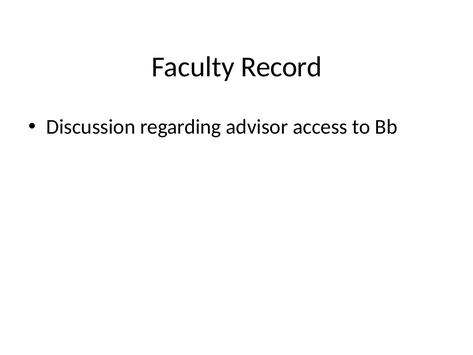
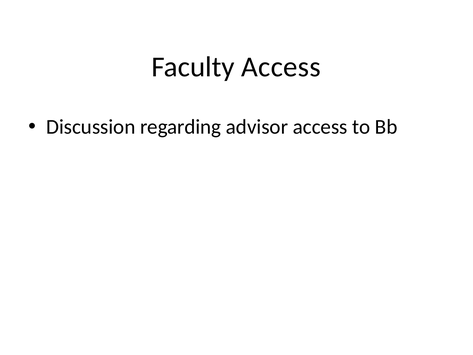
Faculty Record: Record -> Access (281, 67)
